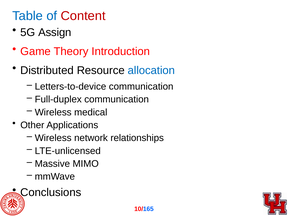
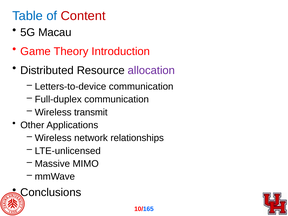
Assign: Assign -> Macau (55, 32)
allocation colour: blue -> purple (151, 70)
medical: medical -> transmit (91, 112)
